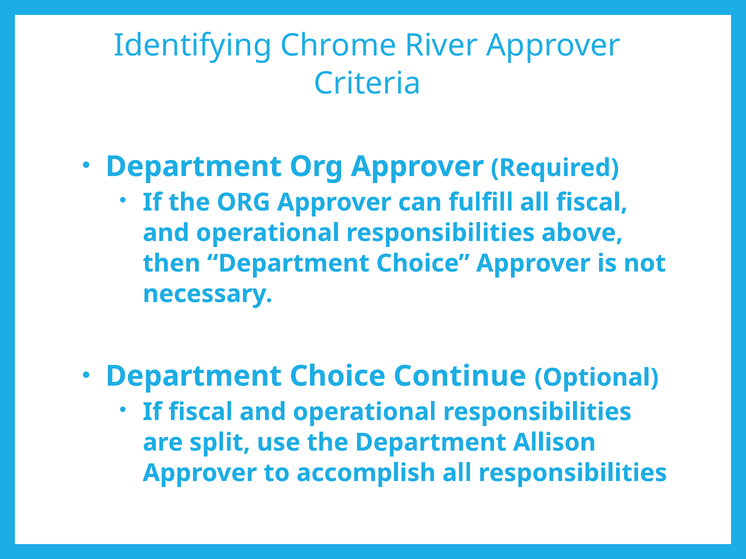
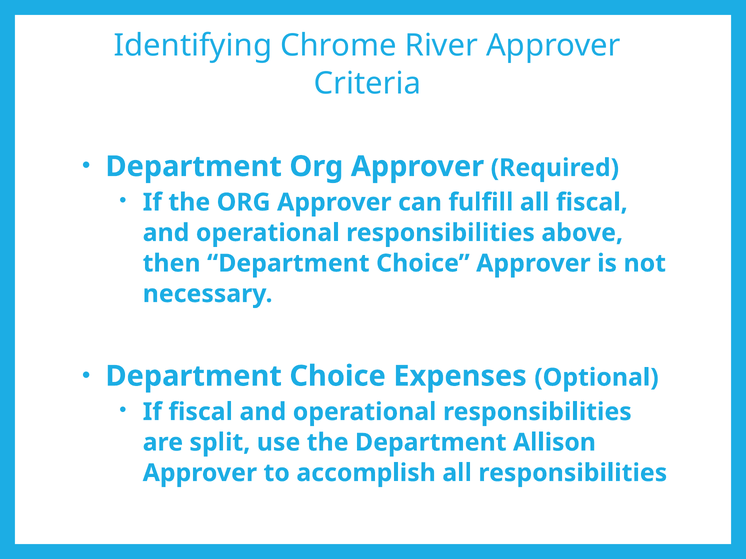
Continue: Continue -> Expenses (460, 376)
